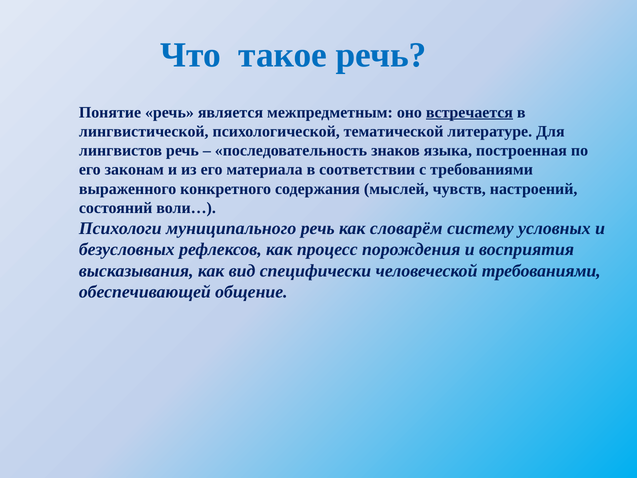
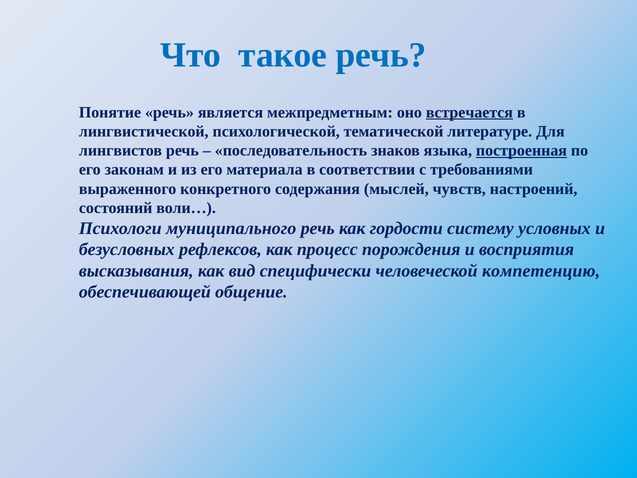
построенная underline: none -> present (521, 150)
словарём: словарём -> гордости (406, 228)
человеческой требованиями: требованиями -> компетенцию (541, 271)
